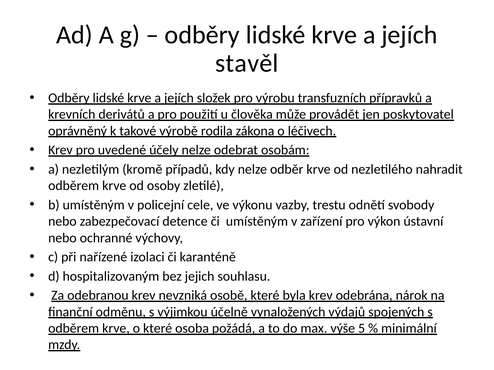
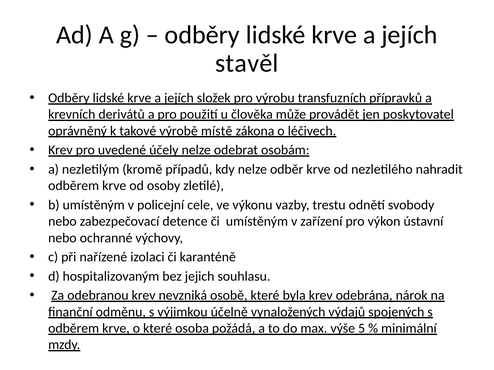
rodila: rodila -> místě (217, 131)
